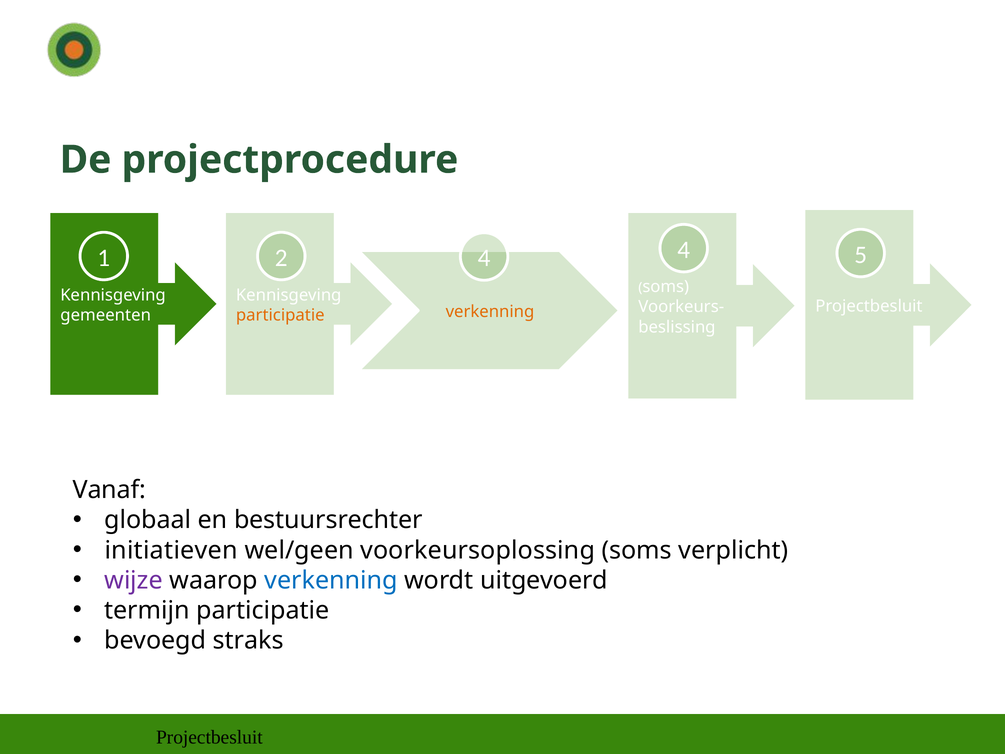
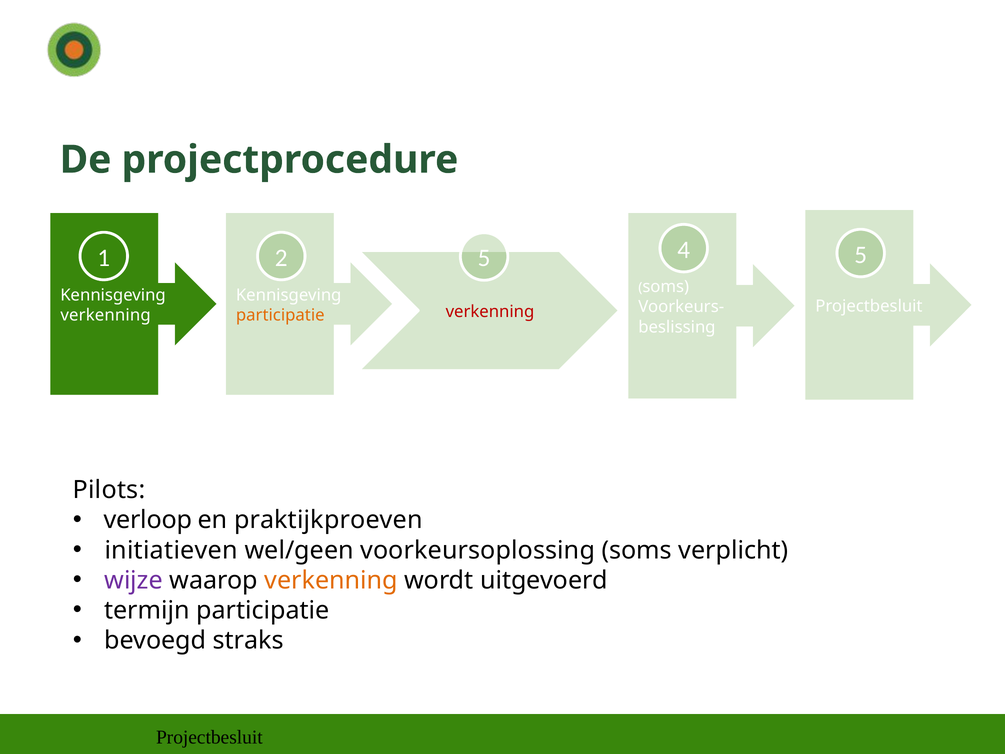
2 4: 4 -> 5 (484, 258)
verkenning colour: orange -> red (490, 312)
gemeenten: gemeenten -> verkenning (106, 315)
Vanaf: Vanaf -> Pilots (109, 490)
globaal: globaal -> verloop (148, 520)
bestuursrechter: bestuursrechter -> praktijkproeven (328, 520)
verkenning colour: blue -> orange (331, 580)
